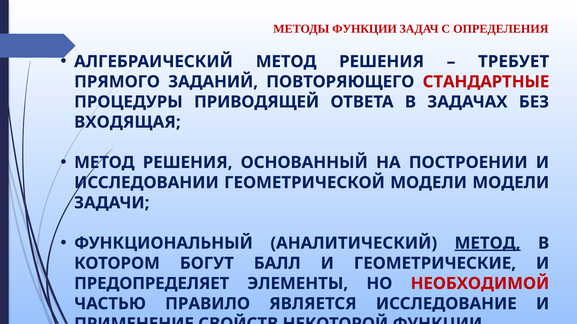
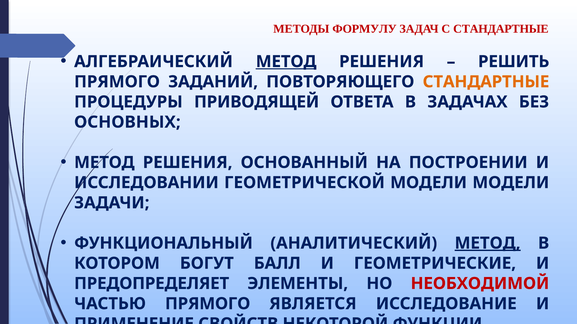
МЕТОДЫ ФУНКЦИИ: ФУНКЦИИ -> ФОРМУЛУ (365, 29)
С ОПРЕДЕЛЕНИЯ: ОПРЕДЕЛЕНИЯ -> СТАНДАРТНЫЕ (501, 29)
МЕТОД underline: none -> present (286, 62)
ТРЕБУЕТ: ТРЕБУЕТ -> РЕШИТЬ (514, 62)
СТАНДАРТНЫЕ colour: red -> orange (486, 82)
ВХОДЯЩАЯ: ВХОДЯЩАЯ -> ОСНОВНЫХ (127, 122)
ЧАСТЬЮ ПРАВИЛО: ПРАВИЛО -> ПРЯМОГО (208, 304)
